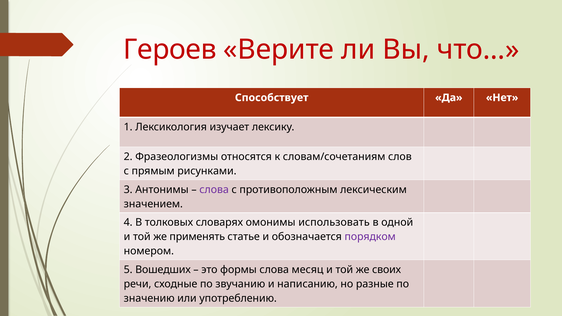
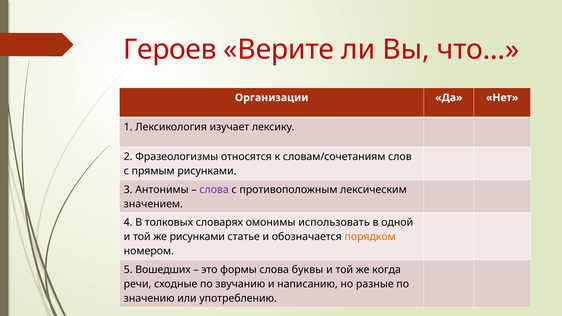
Способствует: Способствует -> Организации (272, 98)
же применять: применять -> рисунками (197, 237)
порядком colour: purple -> orange (370, 237)
месяц: месяц -> буквы (308, 270)
своих: своих -> когда (387, 270)
